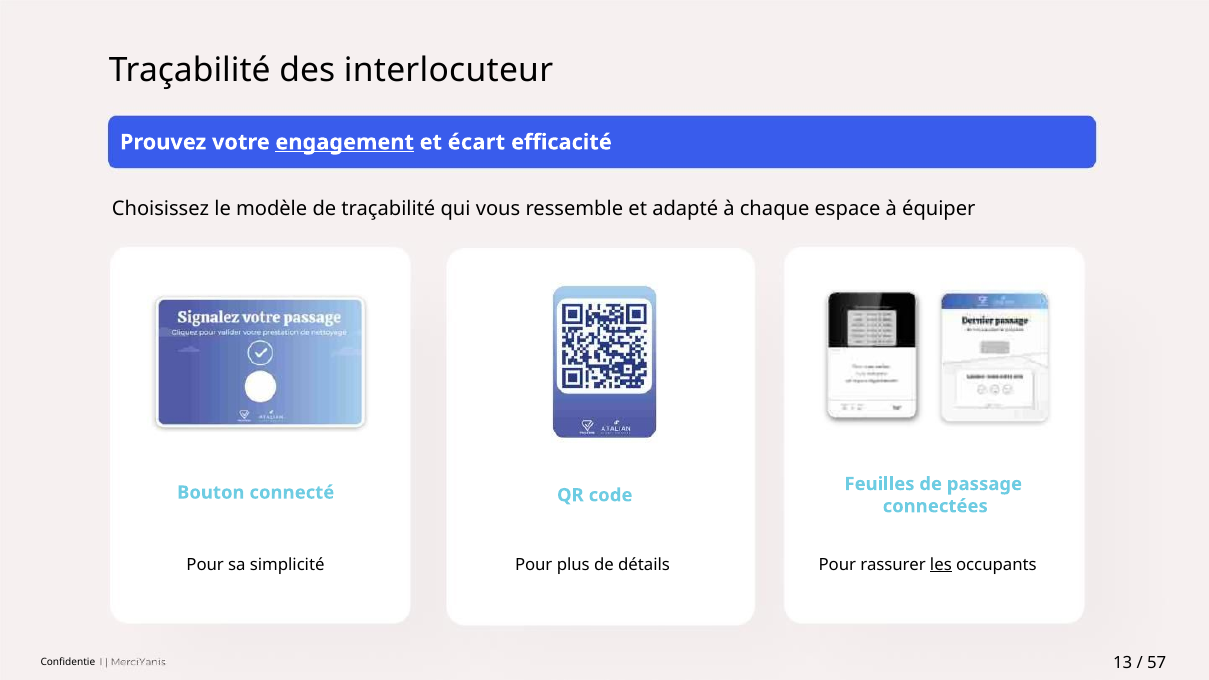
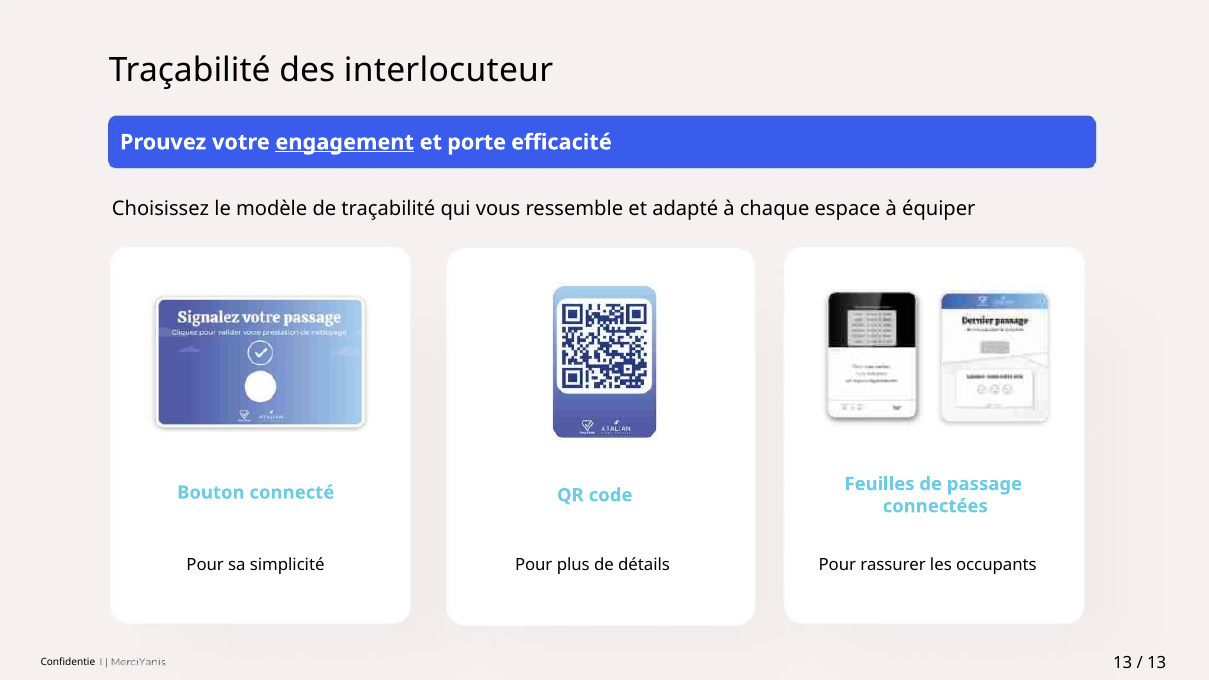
écart: écart -> porte (477, 142)
les underline: present -> none (941, 565)
57: 57 -> 13 (1157, 663)
